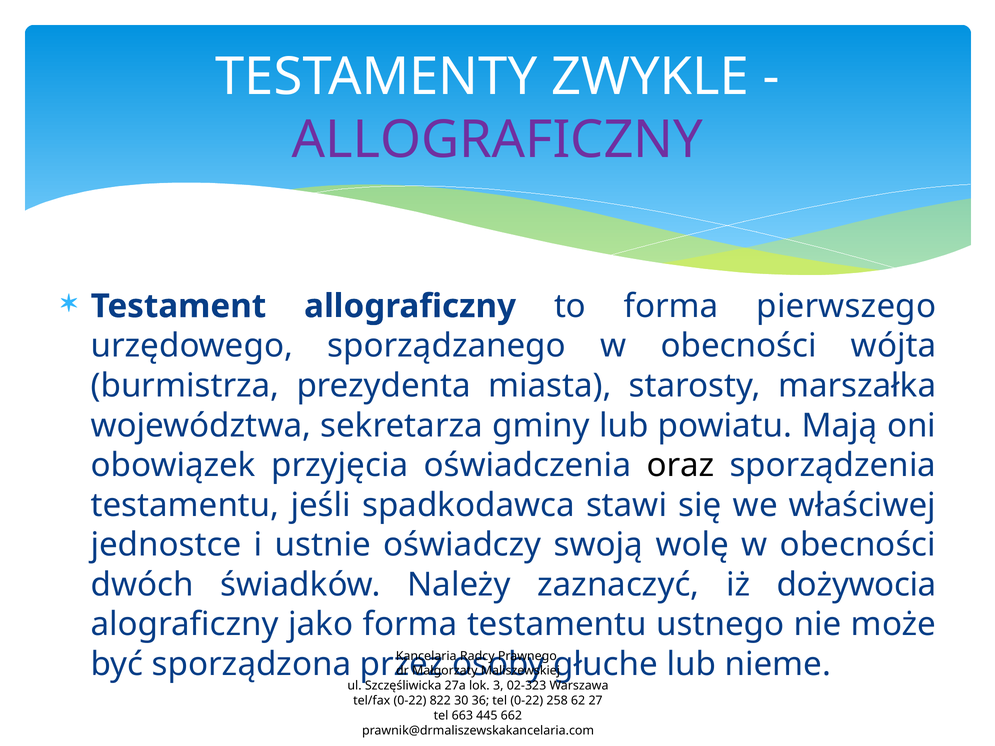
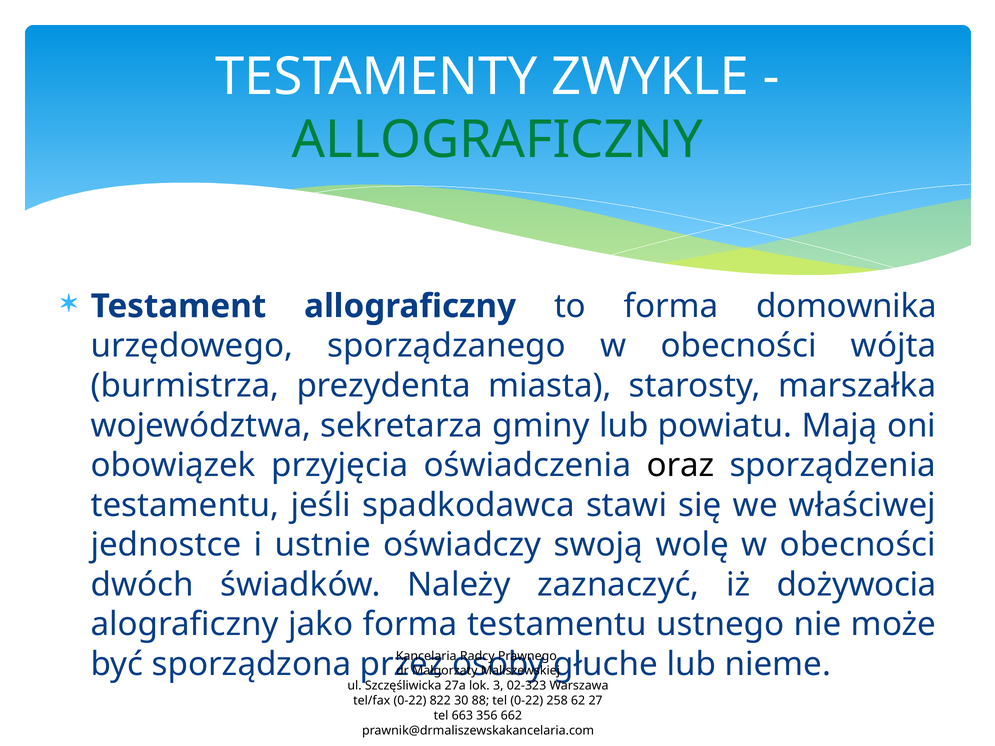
ALLOGRAFICZNY colour: purple -> green (497, 140)
pierwszego: pierwszego -> domownika (847, 306)
36: 36 -> 88 (480, 701)
445: 445 -> 356 (487, 716)
